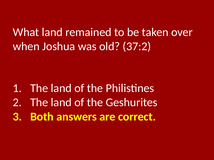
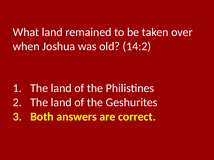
37:2: 37:2 -> 14:2 (137, 46)
